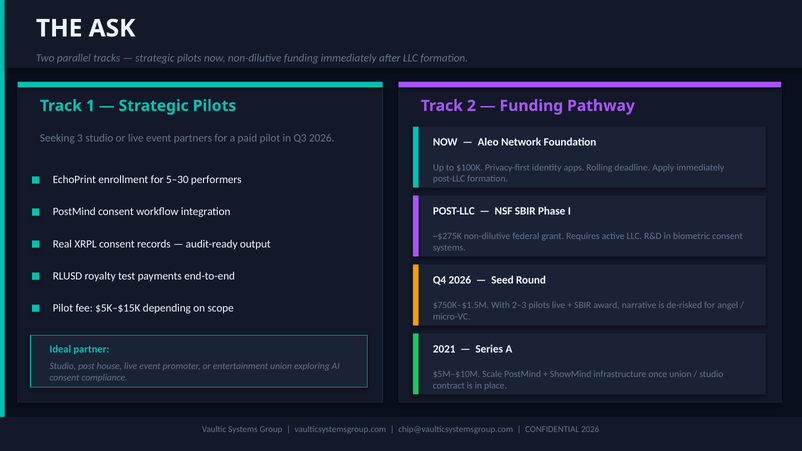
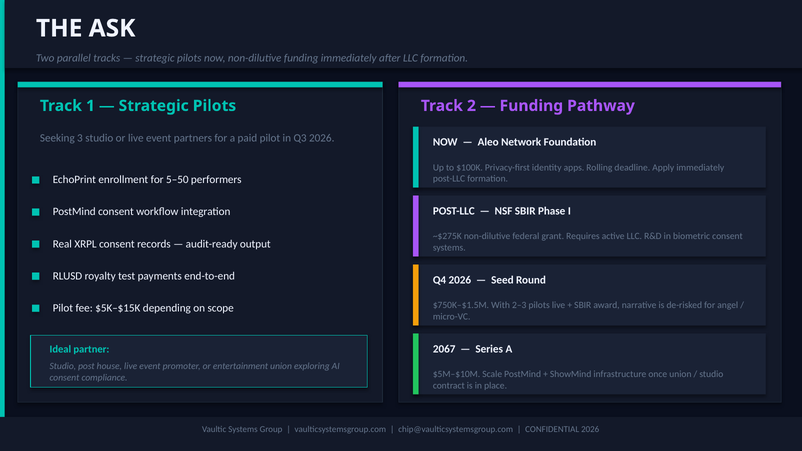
5–30: 5–30 -> 5–50 (177, 180)
2021: 2021 -> 2067 (444, 349)
